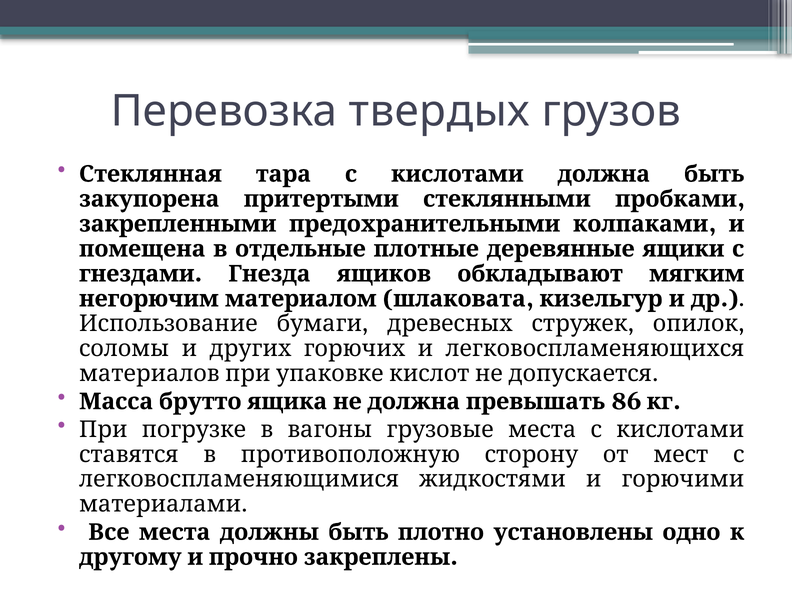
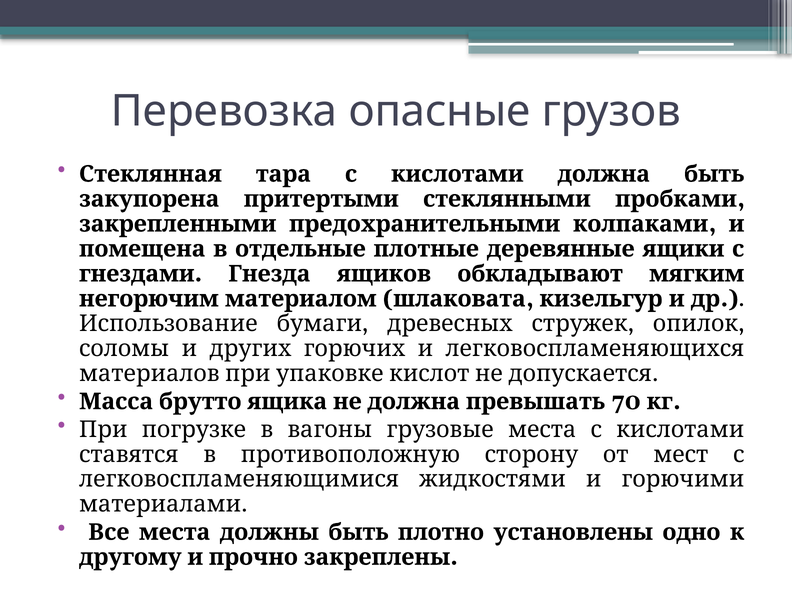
твердых: твердых -> опасные (440, 111)
86: 86 -> 70 (626, 402)
